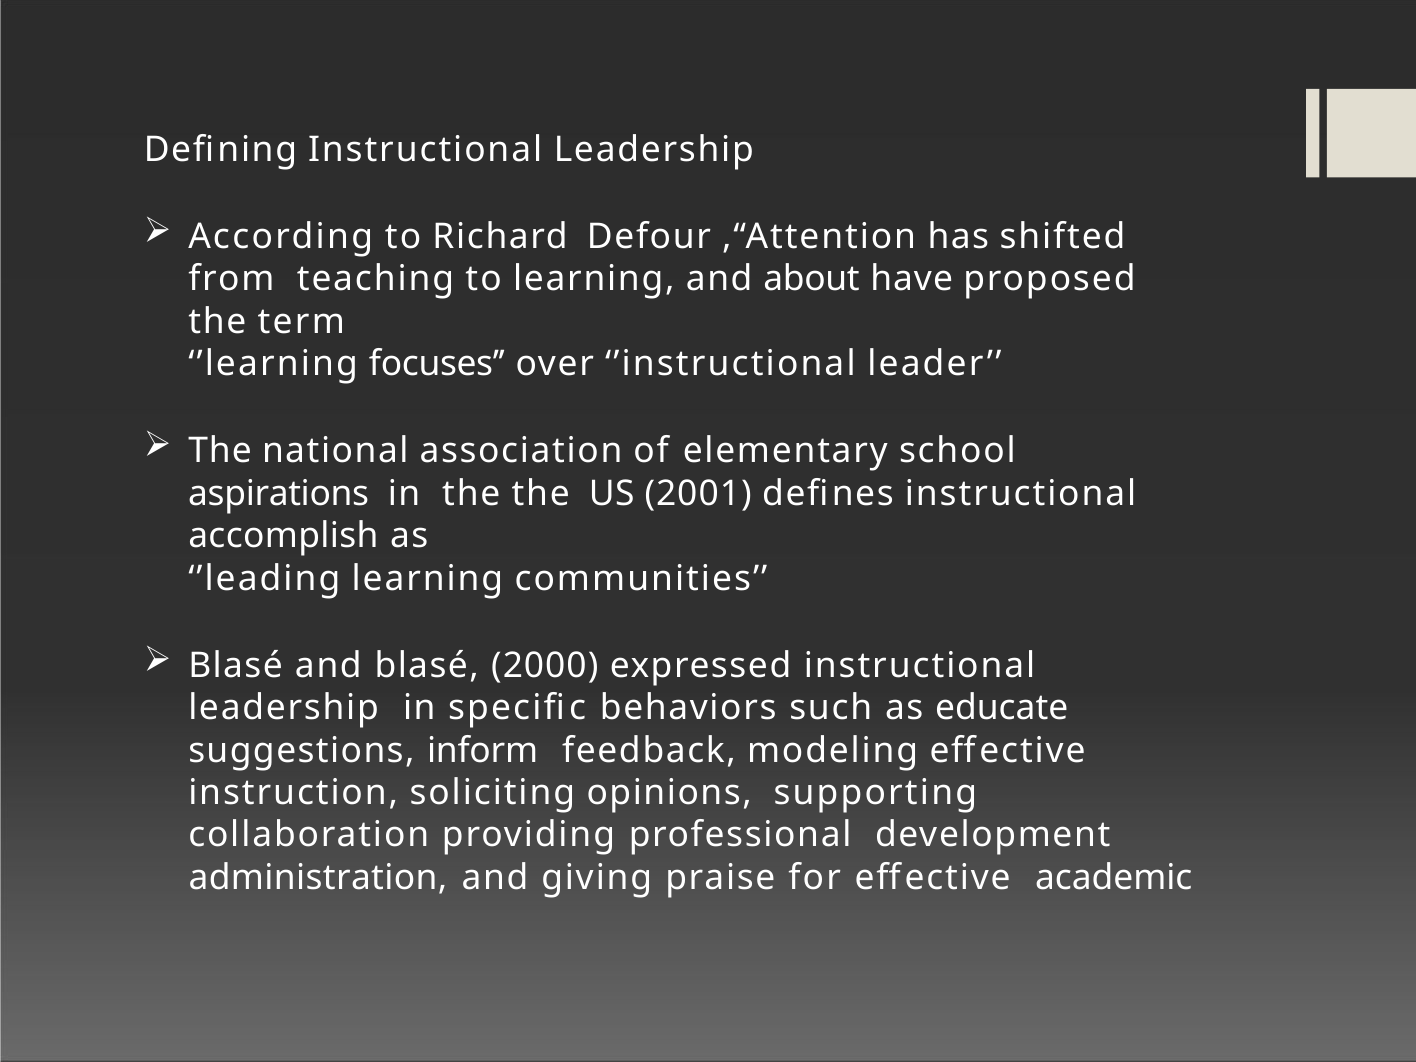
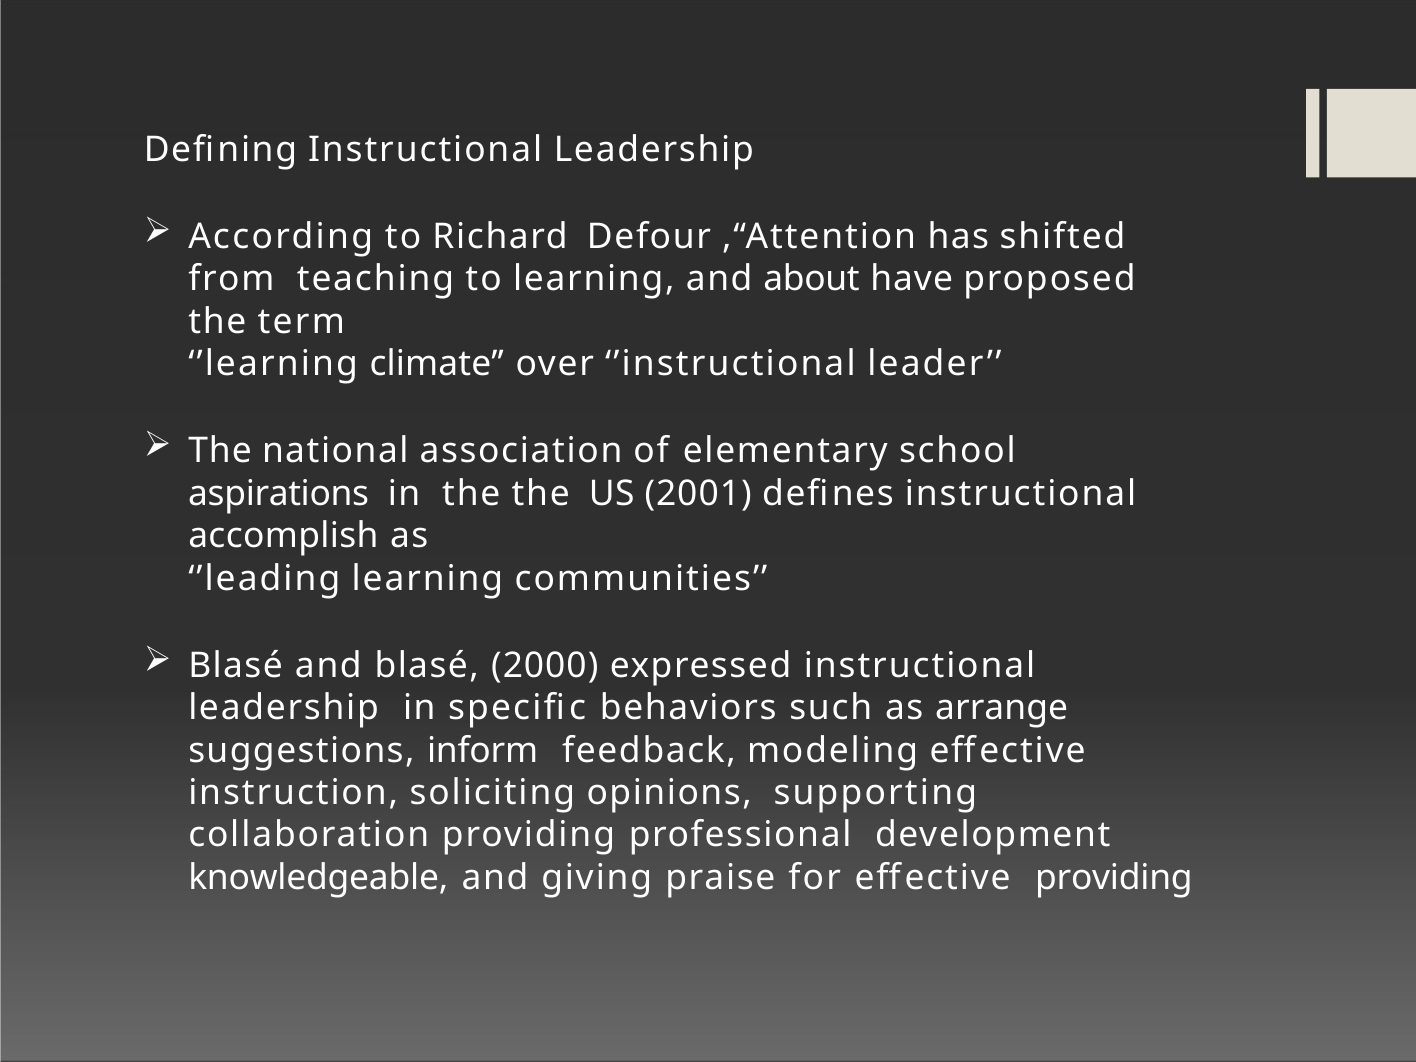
focuses: focuses -> climate (437, 364)
educate: educate -> arrange (1002, 708)
administration: administration -> knowledgeable (318, 878)
effective academic: academic -> providing (1114, 878)
